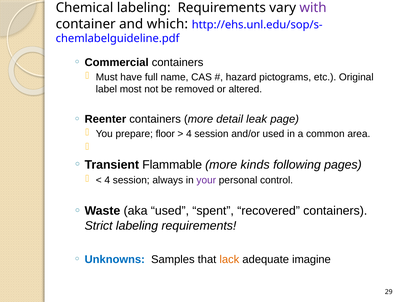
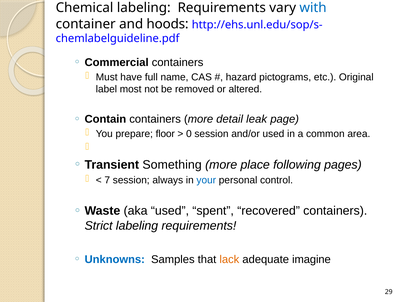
with colour: purple -> blue (313, 8)
which: which -> hoods (168, 24)
Reenter: Reenter -> Contain (105, 119)
4: 4 -> 0 (189, 134)
Flammable: Flammable -> Something (172, 164)
kinds: kinds -> place (255, 164)
4: 4 -> 7 (107, 180)
your colour: purple -> blue (206, 180)
